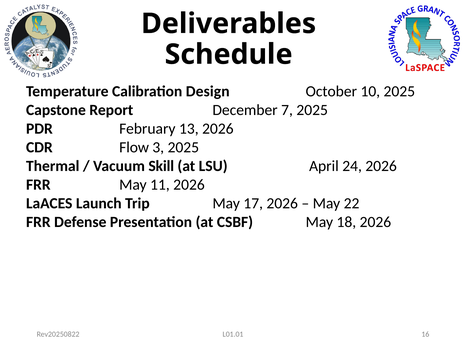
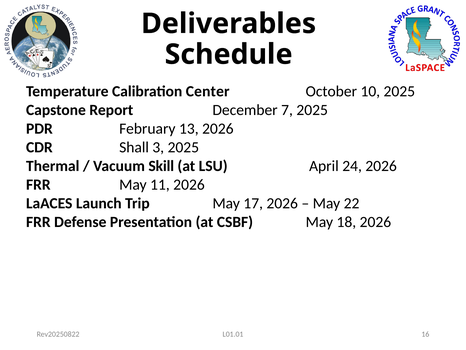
Design: Design -> Center (208, 91)
Flow: Flow -> Shall (134, 147)
